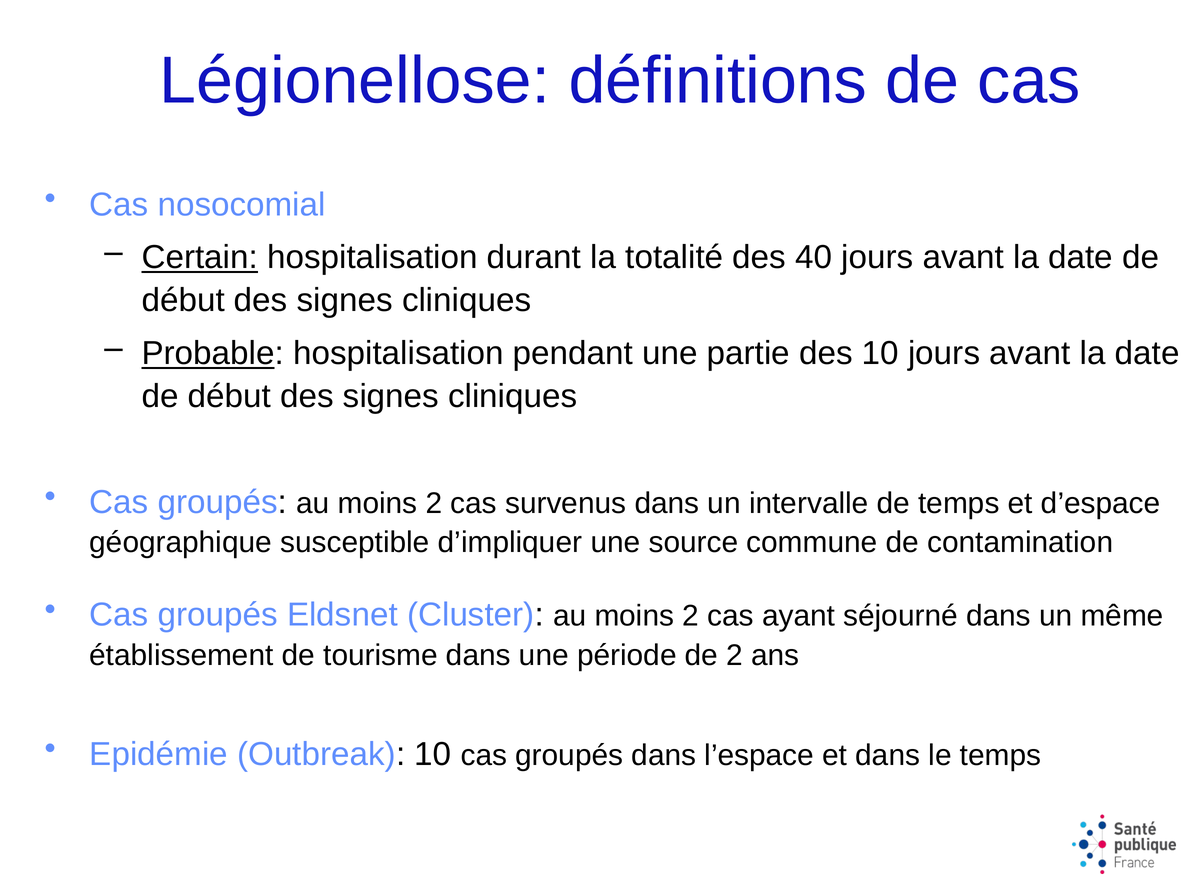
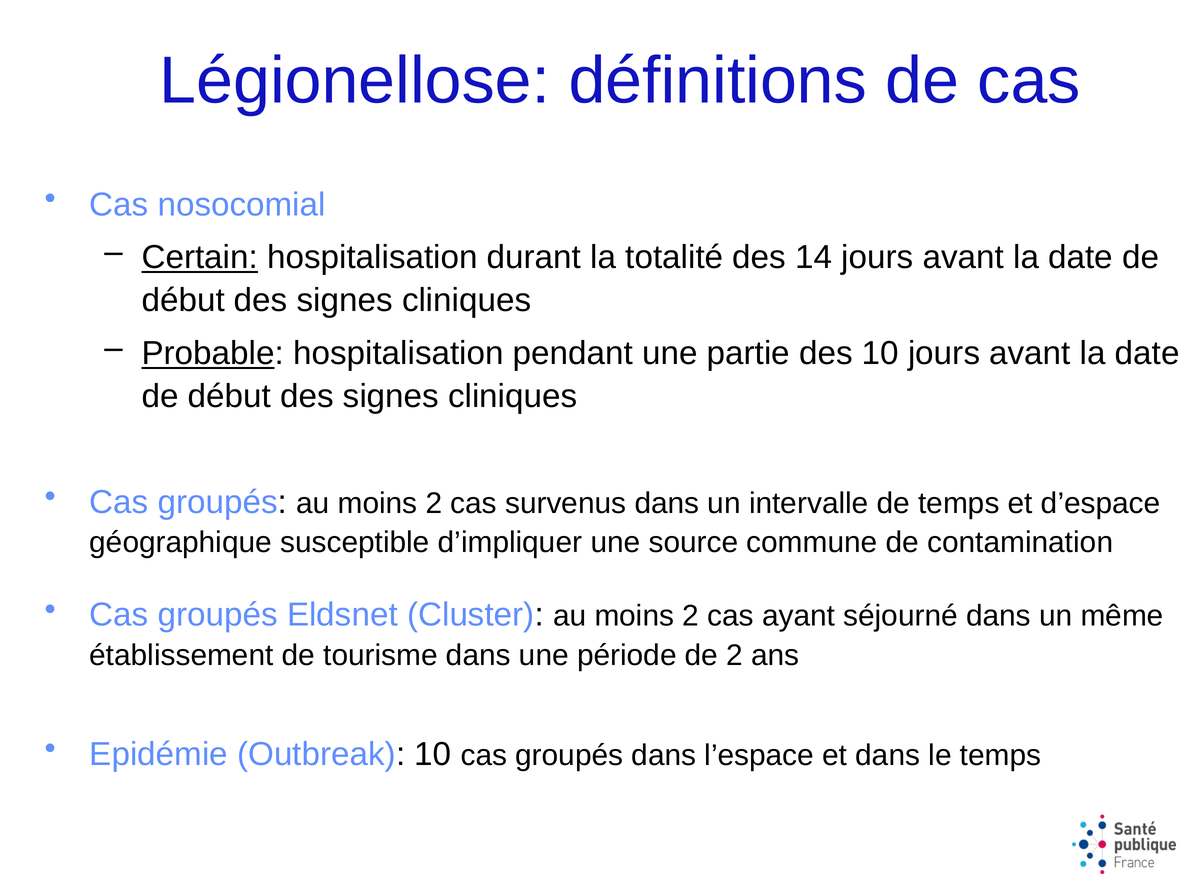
40: 40 -> 14 (814, 257)
